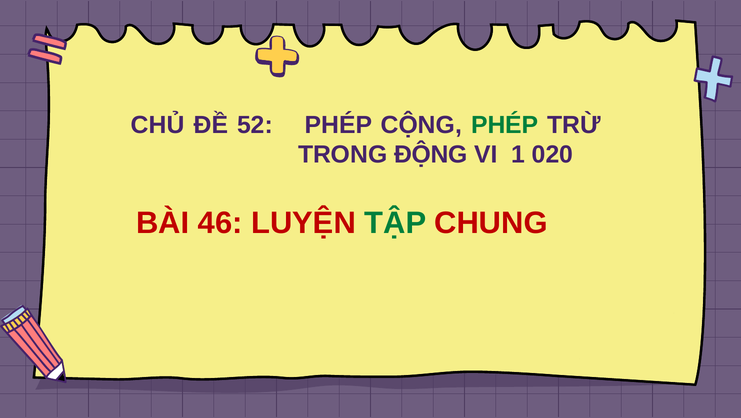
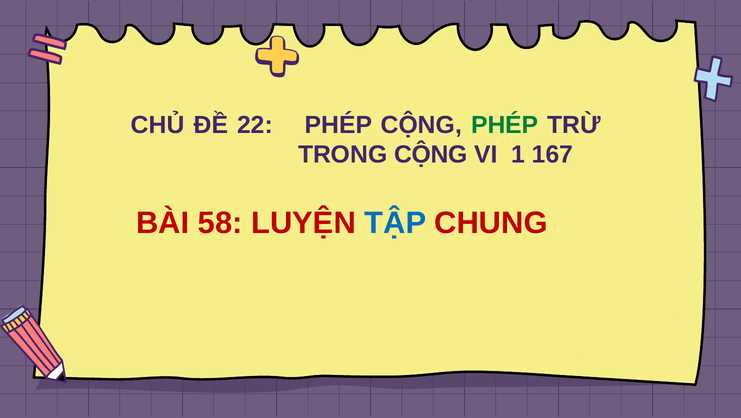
52: 52 -> 22 (255, 125)
TRONG ĐỘNG: ĐỘNG -> CỘNG (431, 155)
020: 020 -> 167 (553, 155)
46: 46 -> 58 (220, 223)
TẬP colour: green -> blue (395, 223)
